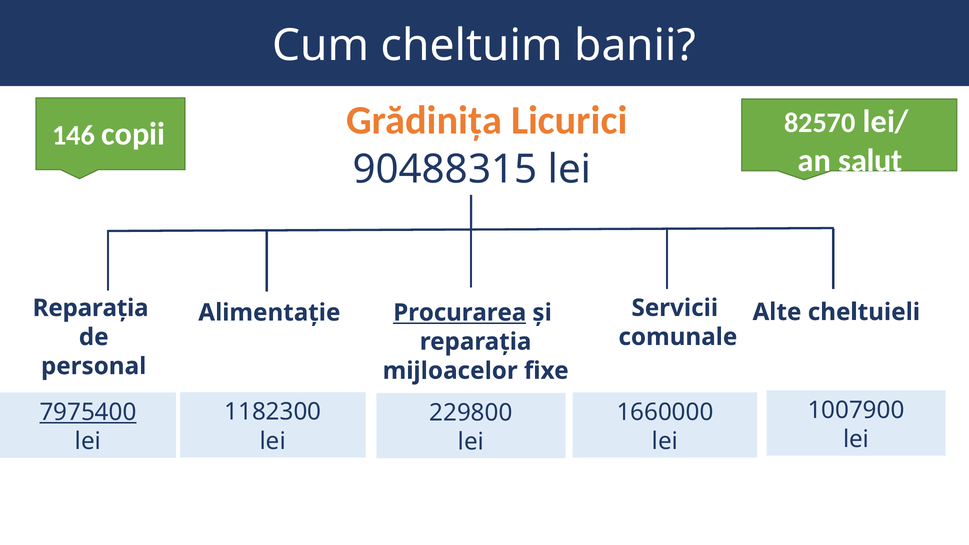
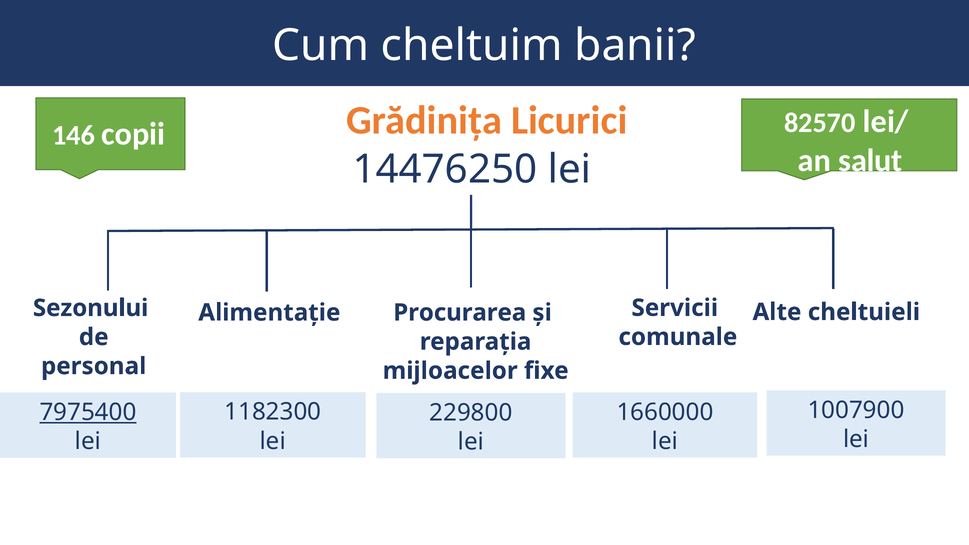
90488315: 90488315 -> 14476250 (445, 169)
Reparația: Reparația -> Sezonului (91, 308)
Procurarea underline: present -> none (460, 313)
